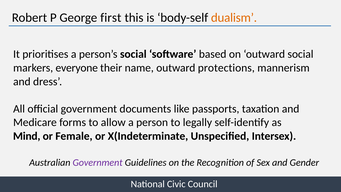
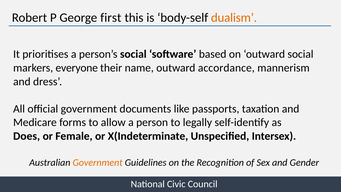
protections: protections -> accordance (226, 68)
Mind: Mind -> Does (27, 136)
Government colour: purple -> orange (98, 162)
